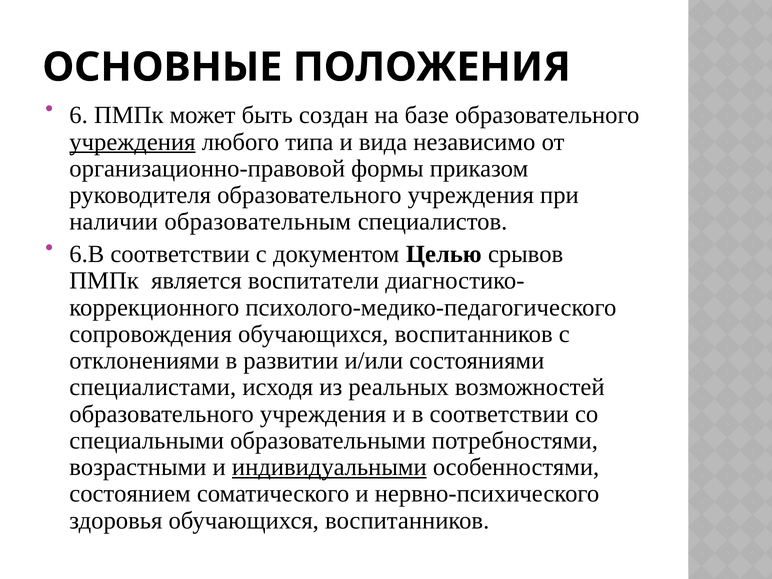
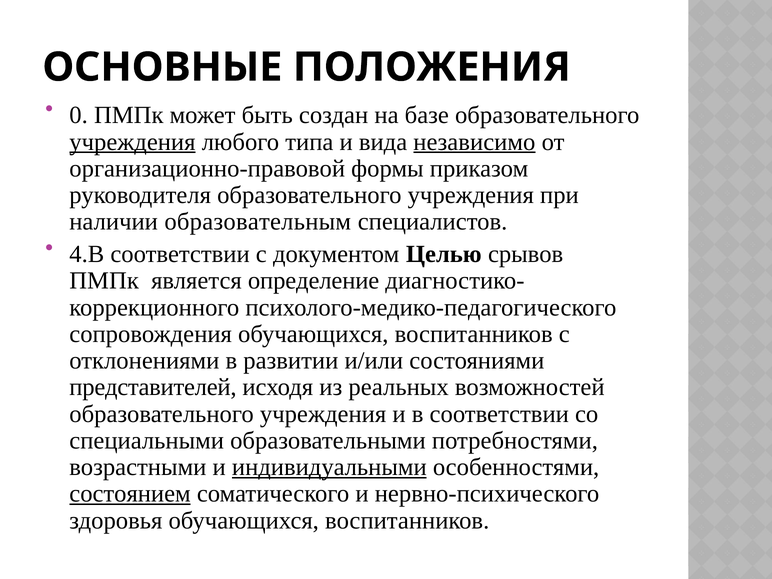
6: 6 -> 0 (79, 115)
независимо underline: none -> present (474, 142)
6.В: 6.В -> 4.В (87, 254)
воспитатели: воспитатели -> определение (314, 281)
специалистами: специалистами -> представителей (153, 387)
состоянием underline: none -> present (130, 494)
